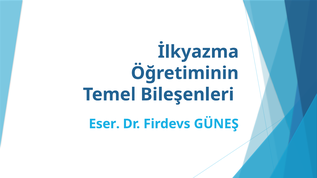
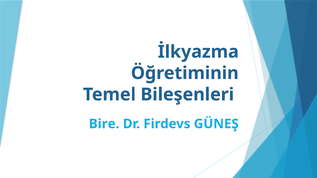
Eser: Eser -> Bire (104, 124)
